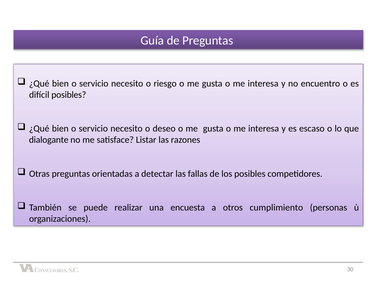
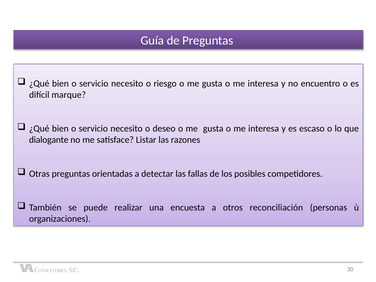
difícil posibles: posibles -> marque (69, 95)
cumplimiento: cumplimiento -> reconciliación (276, 208)
